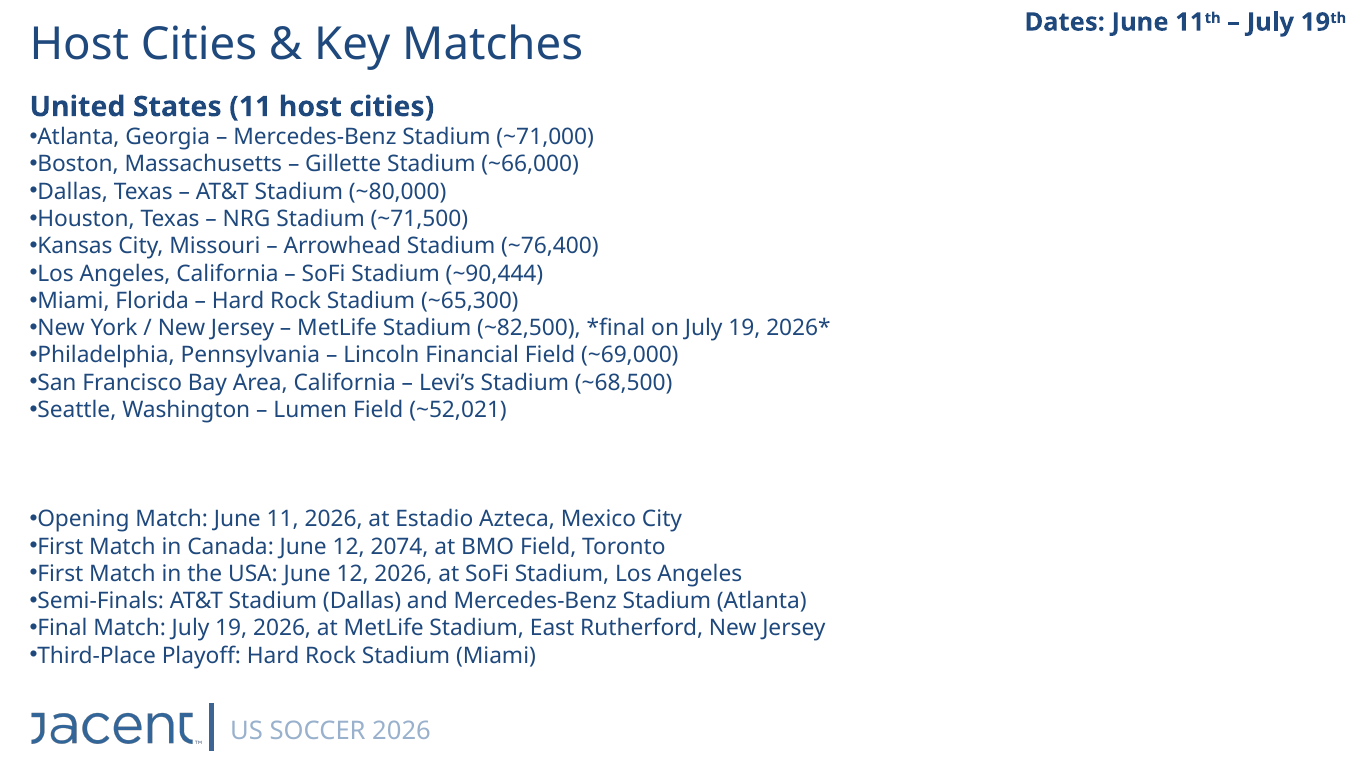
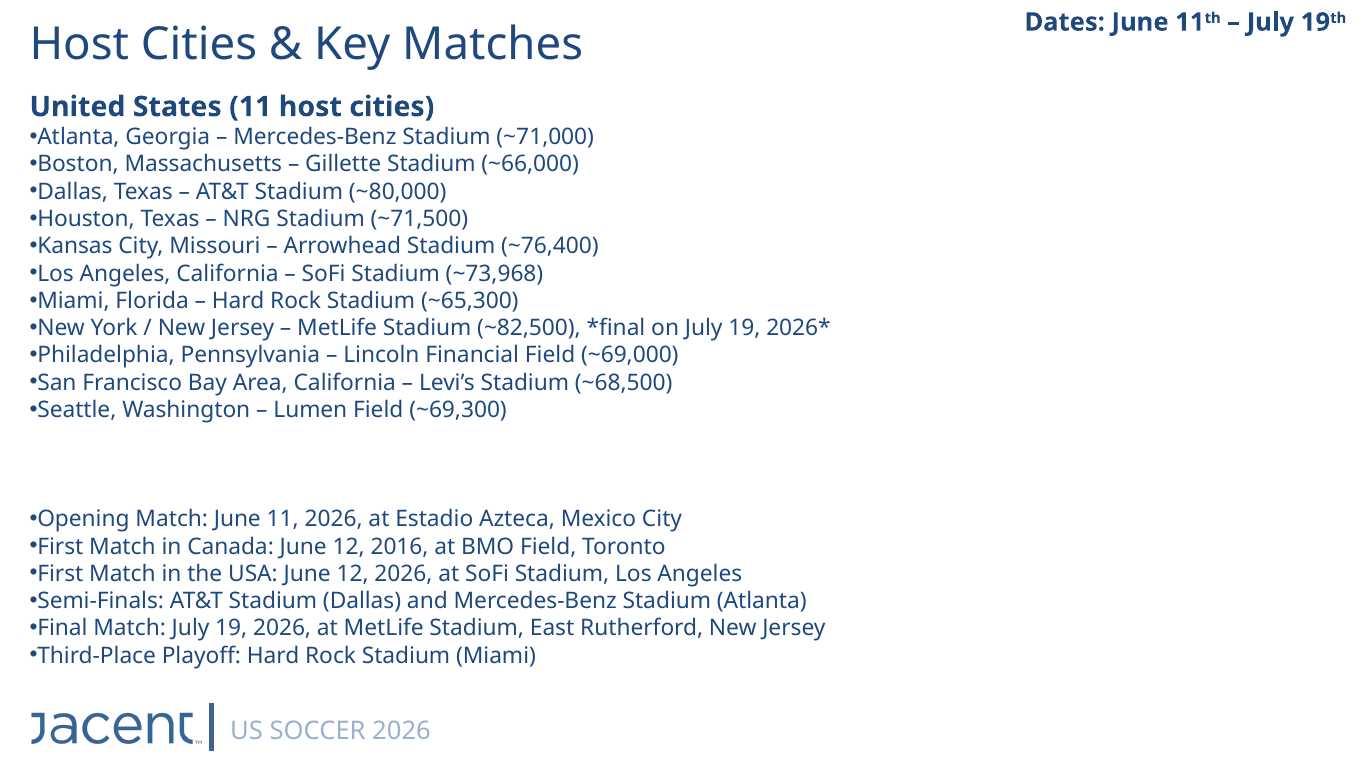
~90,444: ~90,444 -> ~73,968 (495, 274)
~52,021: ~52,021 -> ~69,300 (458, 410)
2074: 2074 -> 2016 (400, 547)
